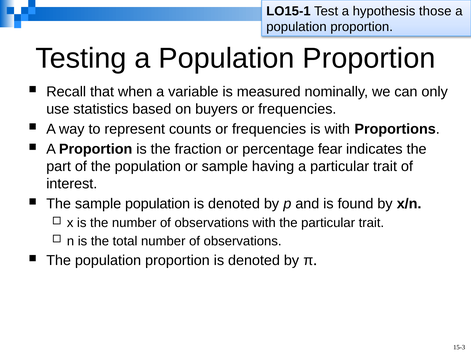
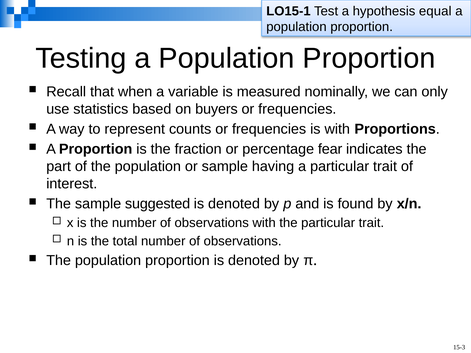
those: those -> equal (435, 11)
sample population: population -> suggested (158, 204)
